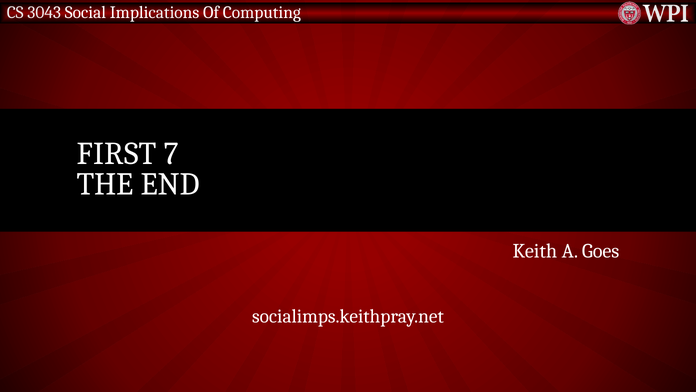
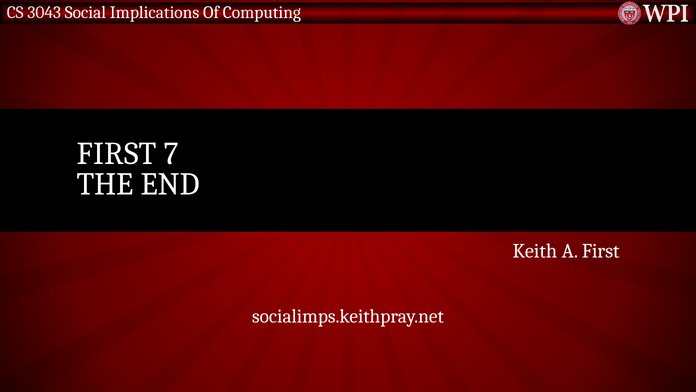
A Goes: Goes -> First (601, 251)
